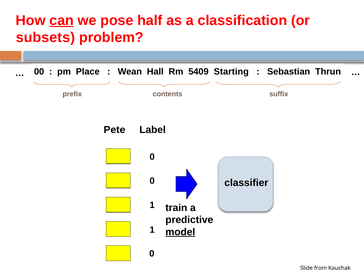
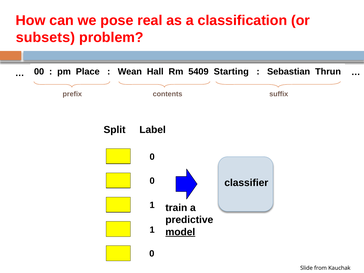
can underline: present -> none (62, 20)
half: half -> real (150, 20)
Pete: Pete -> Split (115, 130)
